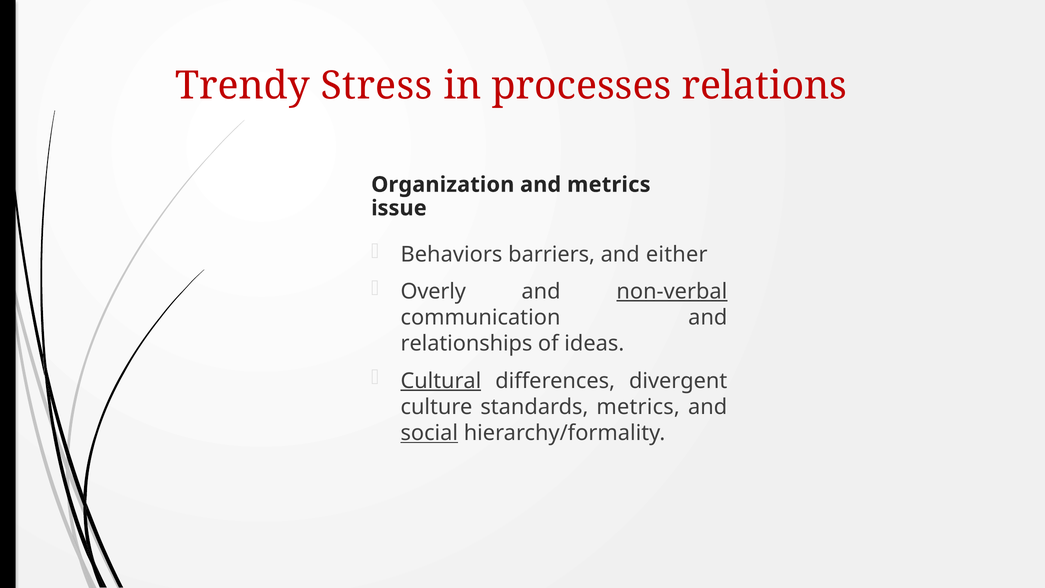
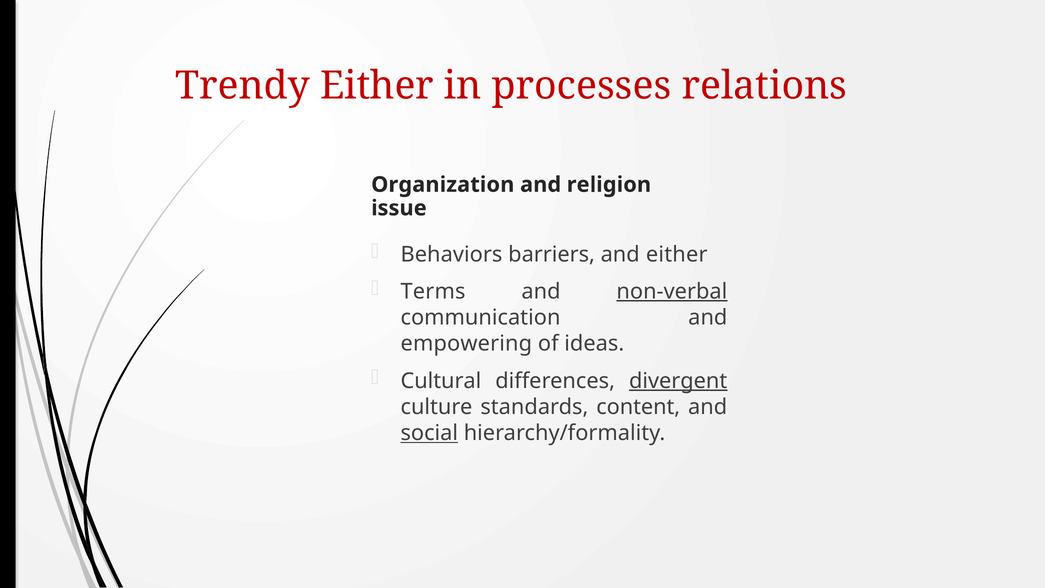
Trendy Stress: Stress -> Either (377, 86)
and metrics: metrics -> religion (609, 185)
Overly: Overly -> Terms (433, 291)
relationships: relationships -> empowering (466, 344)
Cultural underline: present -> none (441, 381)
divergent underline: none -> present (678, 381)
standards metrics: metrics -> content (638, 407)
